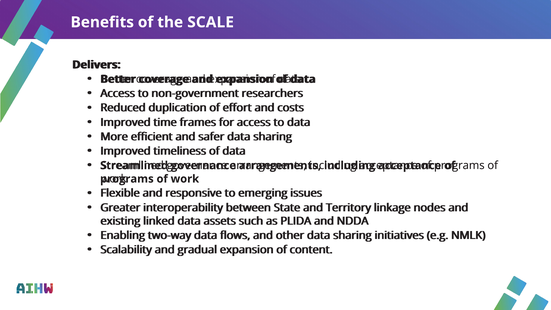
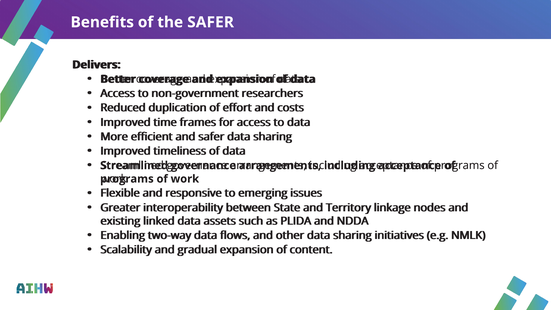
the SCALE: SCALE -> SAFER (211, 22)
